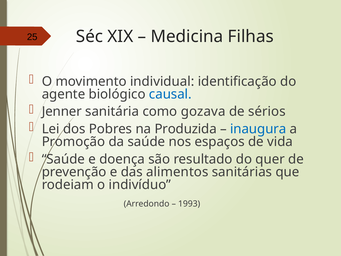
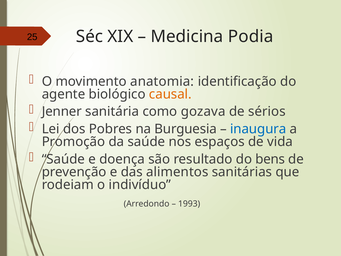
Filhas: Filhas -> Podia (251, 36)
individual: individual -> anatomia (162, 81)
causal colour: blue -> orange (170, 94)
Produzida: Produzida -> Burguesia (186, 129)
quer: quer -> bens (270, 159)
